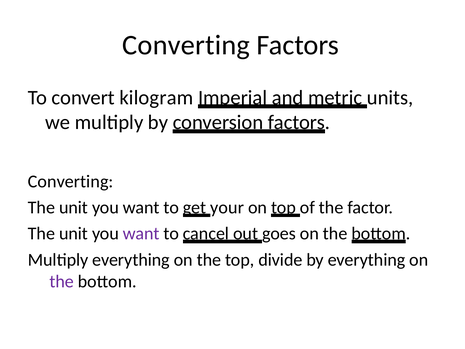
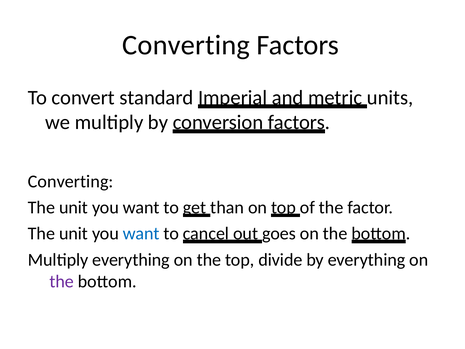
kilogram: kilogram -> standard (156, 98)
your: your -> than (227, 207)
want colour: purple -> blue (141, 234)
